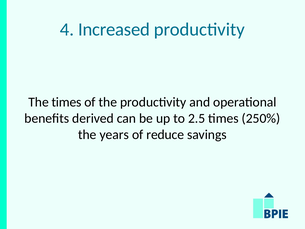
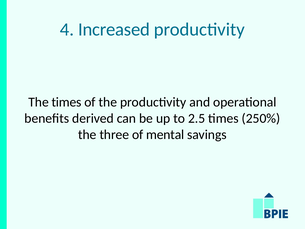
years: years -> three (114, 135)
reduce: reduce -> mental (165, 135)
